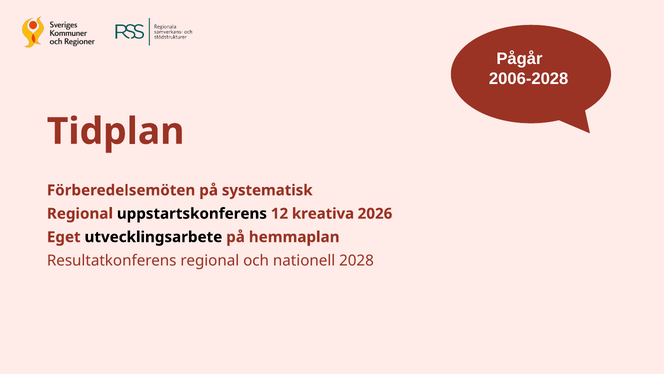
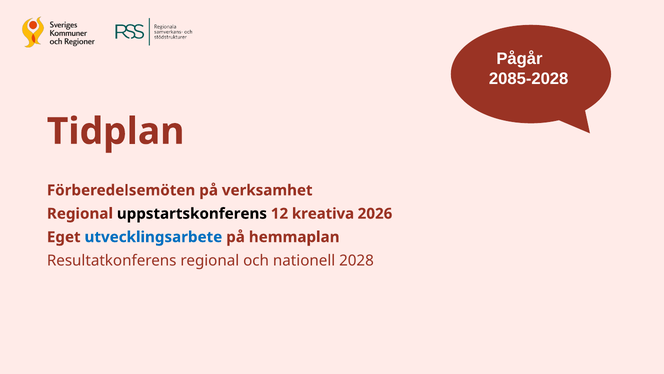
2006-2028: 2006-2028 -> 2085-2028 (529, 79)
systematisk: systematisk -> verksamhet (267, 190)
utvecklingsarbete colour: black -> blue (153, 237)
